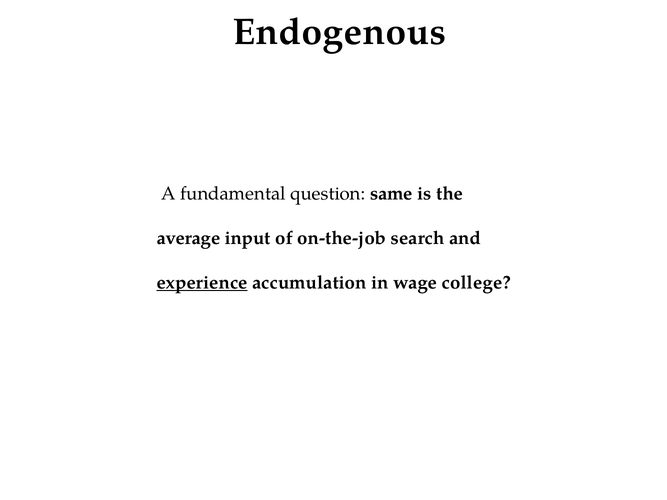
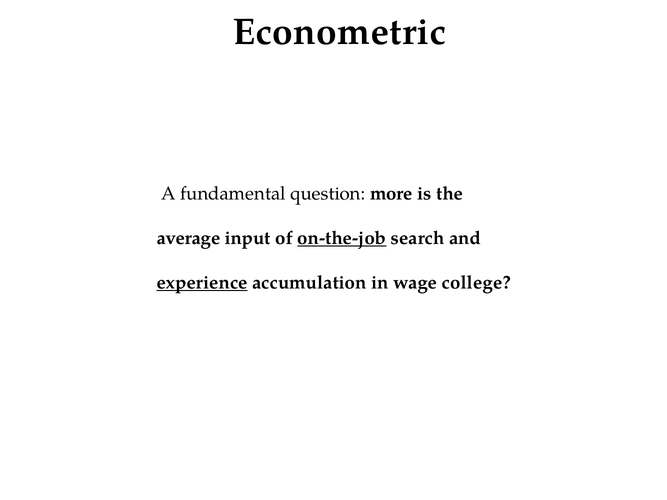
Endogenous: Endogenous -> Econometric (339, 32)
same: same -> more (391, 194)
on-the-job underline: none -> present (342, 238)
